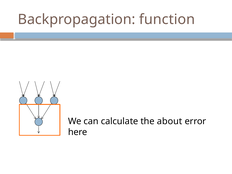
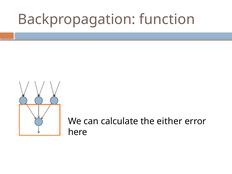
about: about -> either (170, 121)
